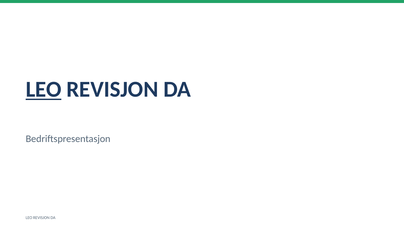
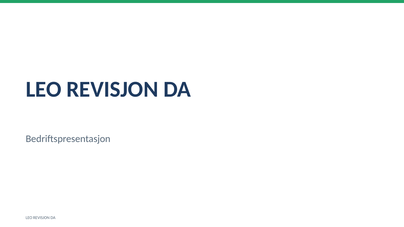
LEO underline: present -> none (44, 90)
